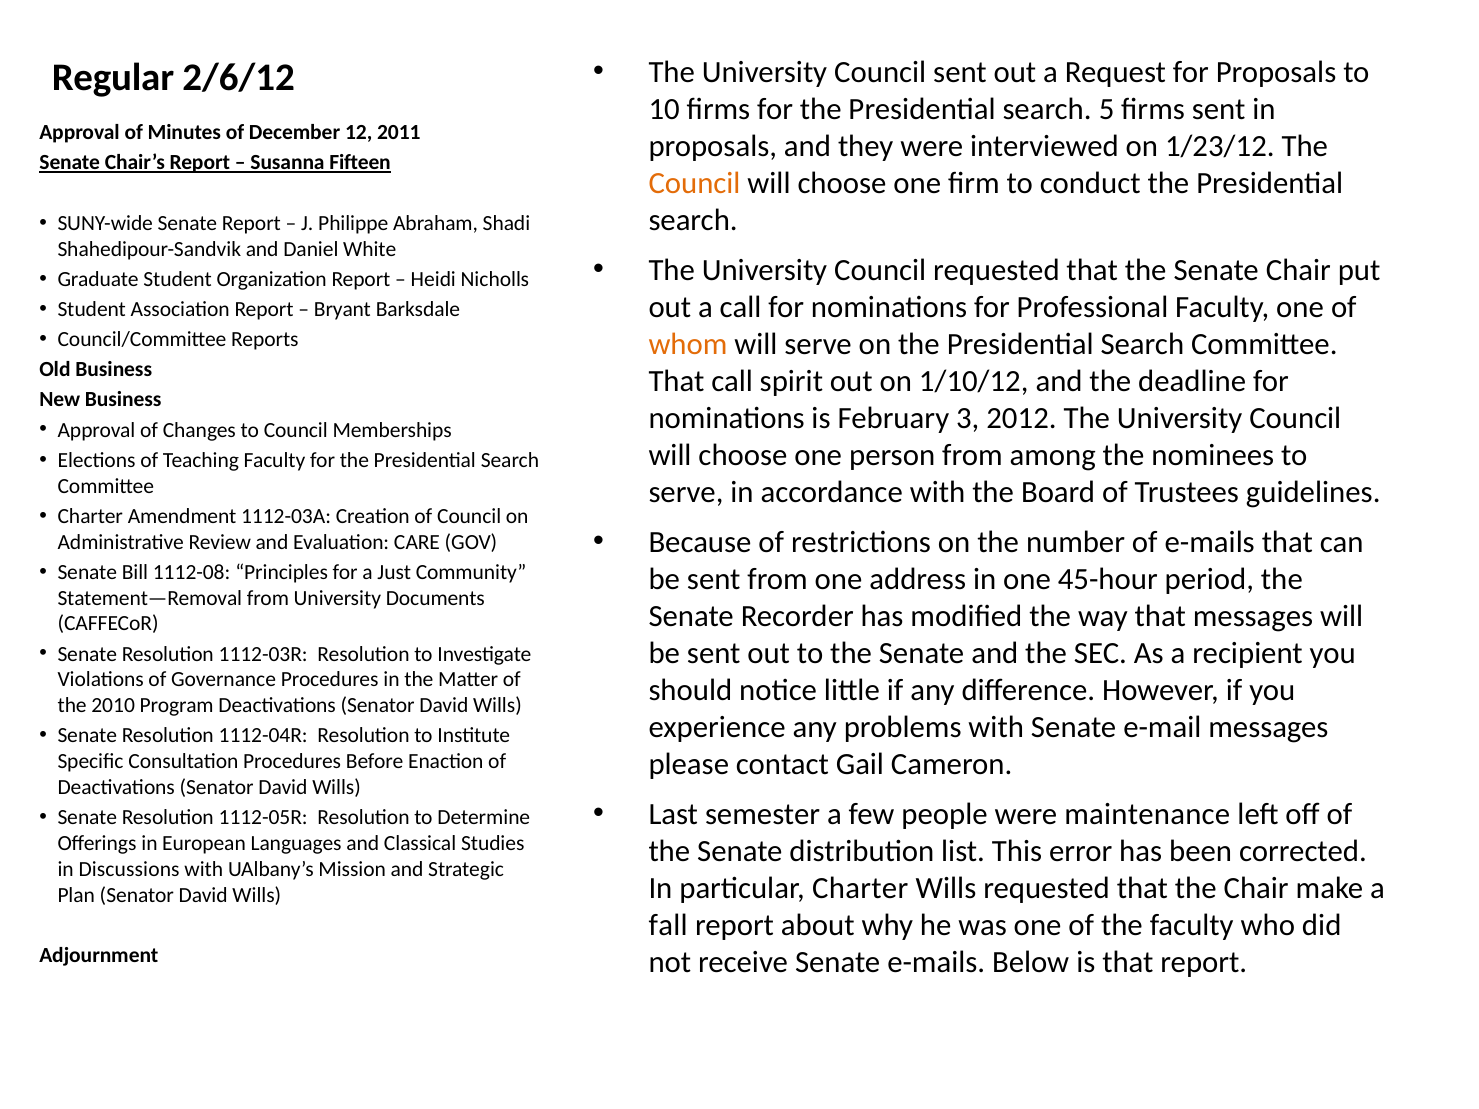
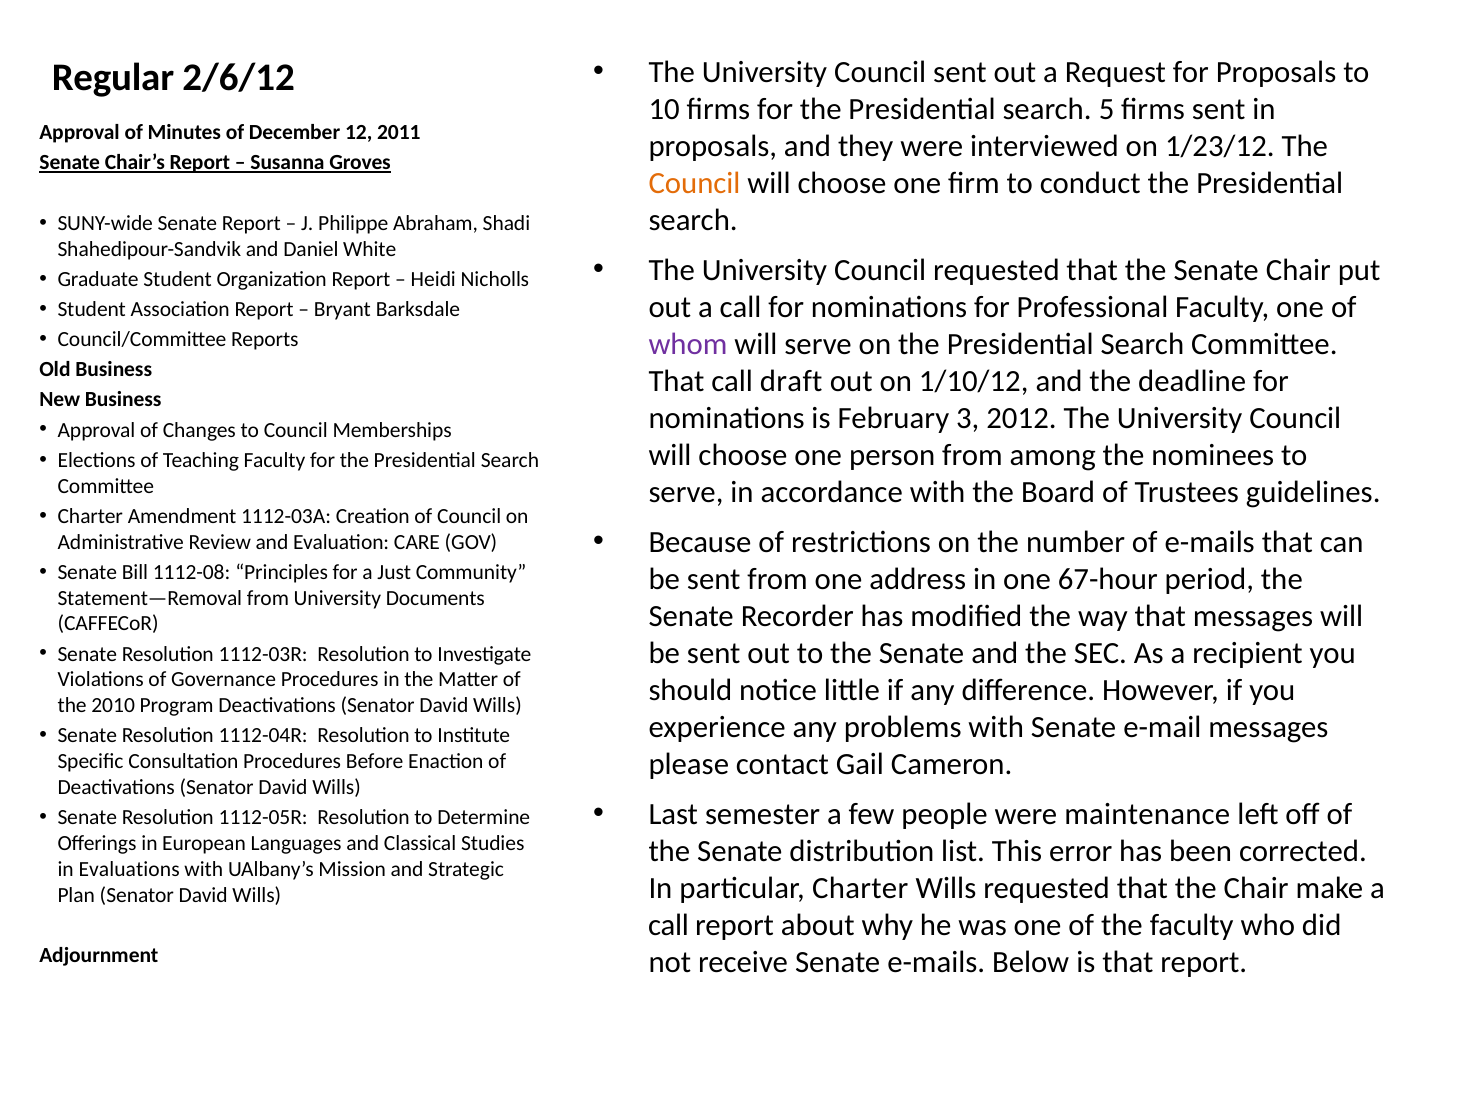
Fifteen: Fifteen -> Groves (360, 163)
whom colour: orange -> purple (688, 344)
spirit: spirit -> draft (791, 381)
45-hour: 45-hour -> 67-hour (1108, 579)
Discussions: Discussions -> Evaluations (129, 870)
fall: fall -> call (668, 925)
